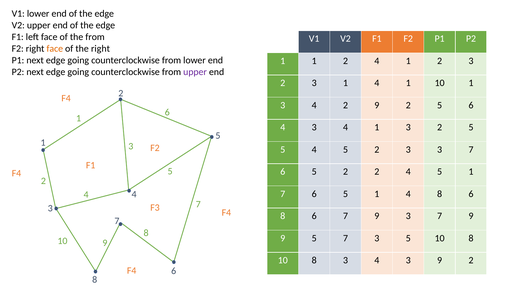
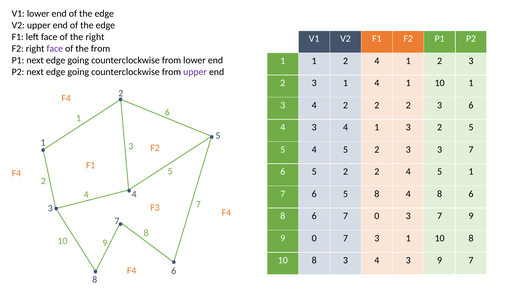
the from: from -> right (95, 37)
face colour: orange -> purple (55, 49)
the right: right -> from (101, 49)
4 2 9: 9 -> 2 (377, 105)
5: 5 -> 3 (440, 105)
6 5 1: 1 -> 8 (377, 194)
6 7 9: 9 -> 0 (377, 216)
9 5: 5 -> 0 (314, 239)
7 3 5: 5 -> 1 (408, 239)
3 9 2: 2 -> 7 (471, 261)
